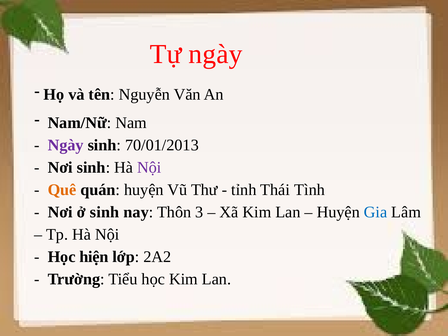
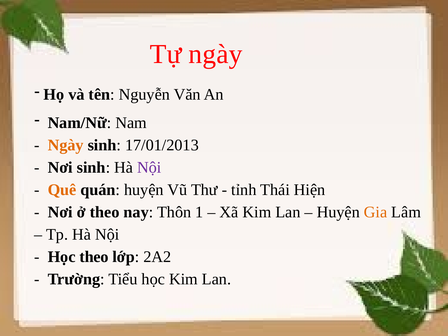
Ngày colour: purple -> orange (66, 145)
70/01/2013: 70/01/2013 -> 17/01/2013 (162, 145)
Tình: Tình -> Hiện (310, 190)
ở sinh: sinh -> theo (105, 212)
3: 3 -> 1 (199, 212)
Gia colour: blue -> orange (376, 212)
Học hiện: hiện -> theo (94, 257)
